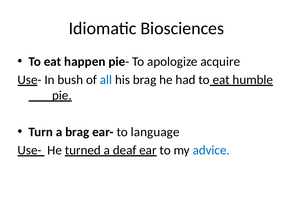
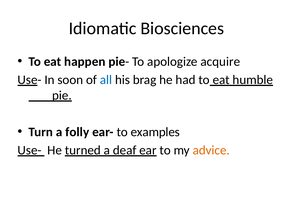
bush: bush -> soon (70, 80)
a brag: brag -> folly (77, 132)
language: language -> examples (155, 132)
advice colour: blue -> orange (211, 150)
